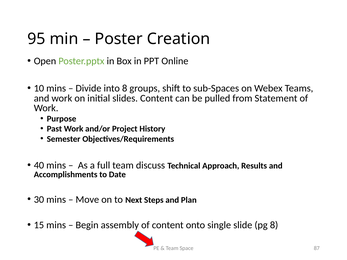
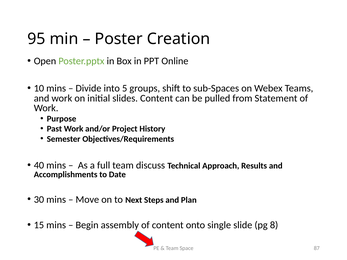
into 8: 8 -> 5 (125, 88)
